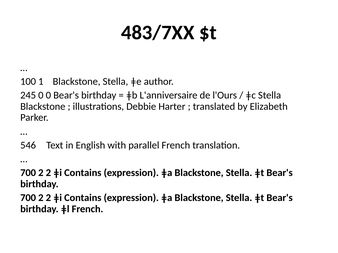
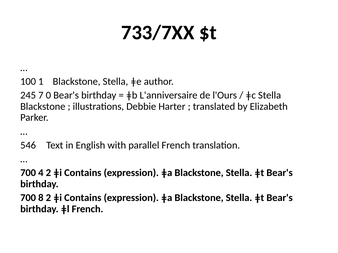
483/7XX: 483/7XX -> 733/7XX (158, 33)
245 0: 0 -> 7 (41, 95)
2: 2 -> 4 (41, 173)
2: 2 -> 8 (41, 198)
